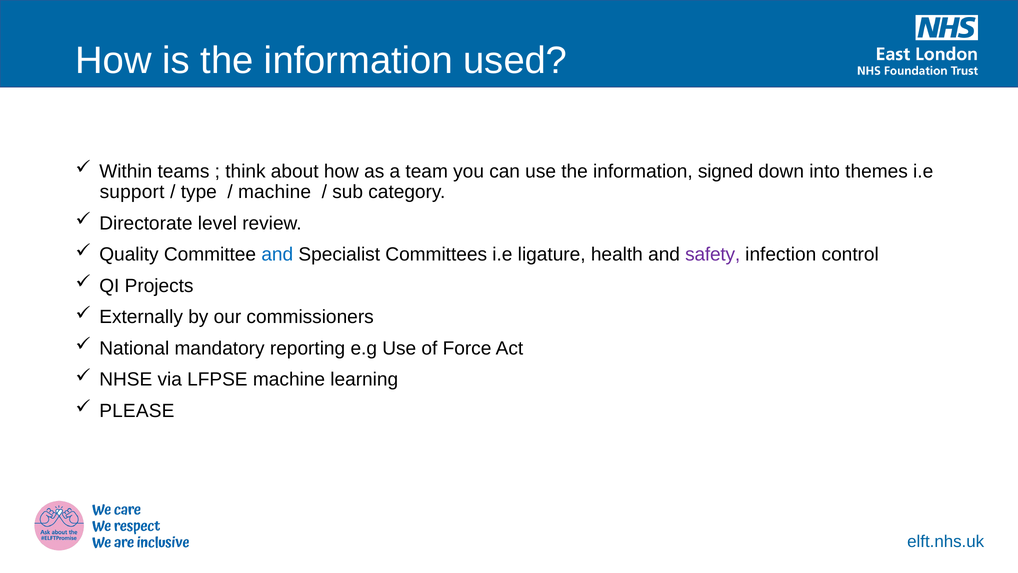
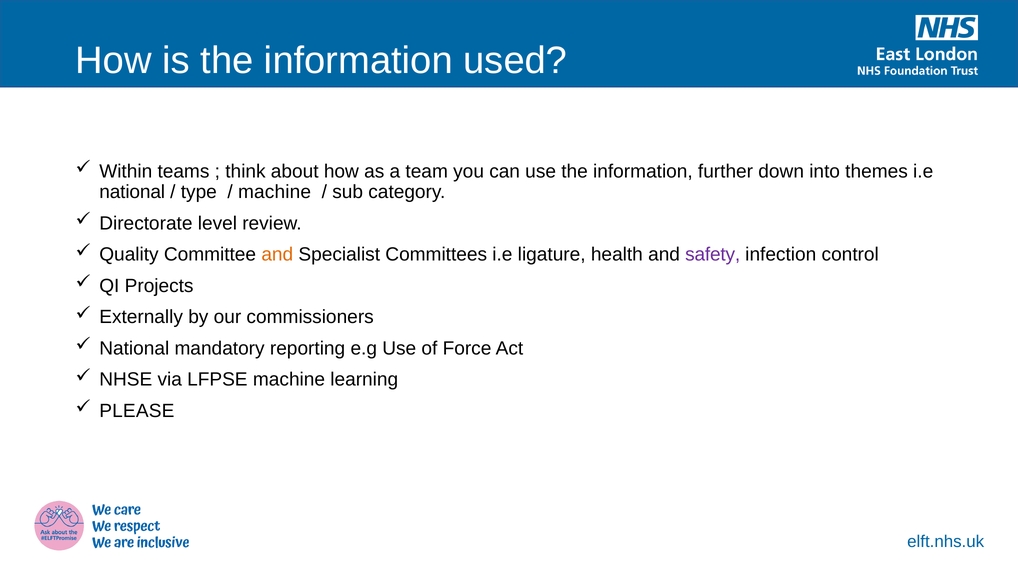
signed: signed -> further (726, 171)
support: support -> national (132, 192)
and colour: blue -> orange (277, 254)
